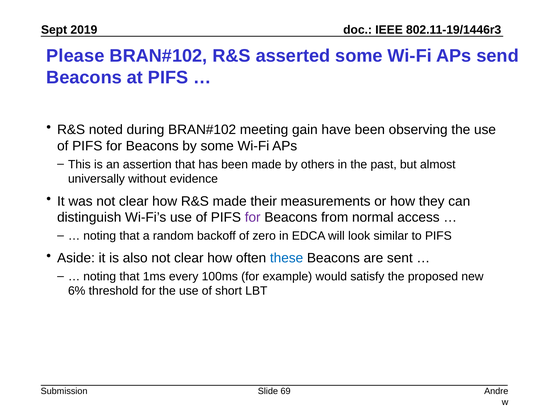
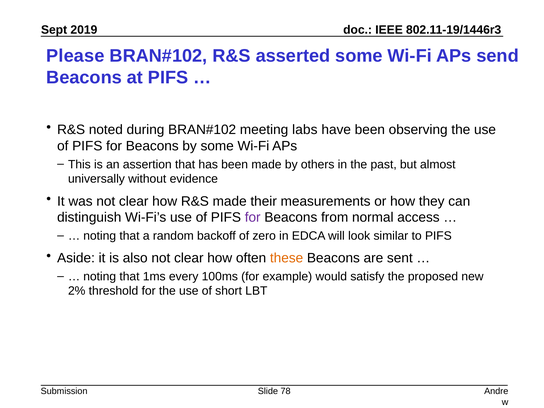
gain: gain -> labs (305, 130)
these colour: blue -> orange (287, 258)
6%: 6% -> 2% (77, 291)
69: 69 -> 78 (286, 391)
